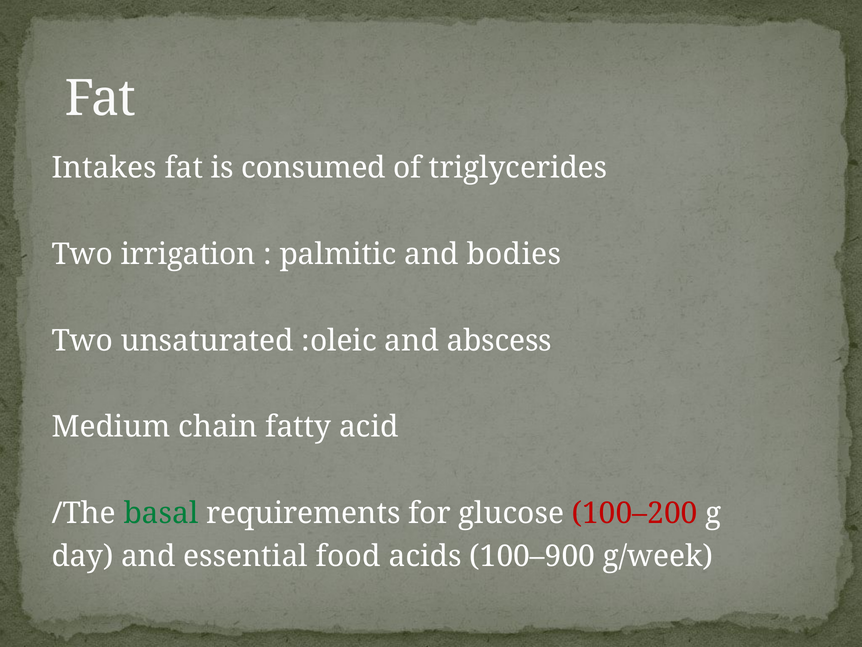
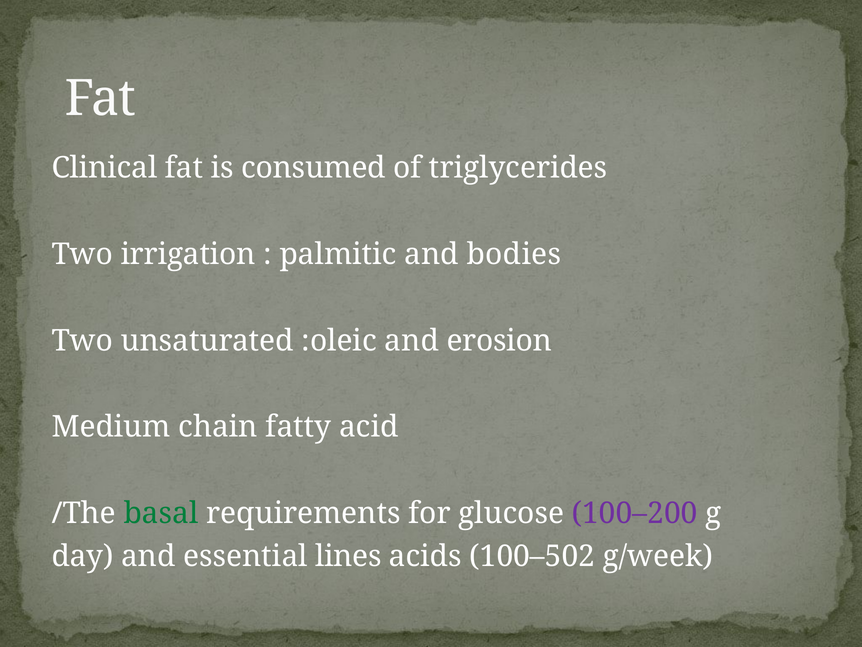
Intakes: Intakes -> Clinical (104, 168)
abscess: abscess -> erosion (499, 340)
100–200 colour: red -> purple (635, 513)
food: food -> lines (348, 556)
100–900: 100–900 -> 100–502 (532, 556)
